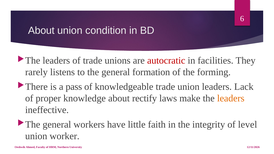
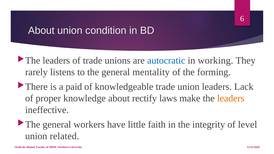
autocratic colour: red -> blue (166, 61)
facilities: facilities -> working (215, 61)
formation: formation -> mentality (151, 72)
pass: pass -> paid (74, 87)
worker: worker -> related (64, 136)
